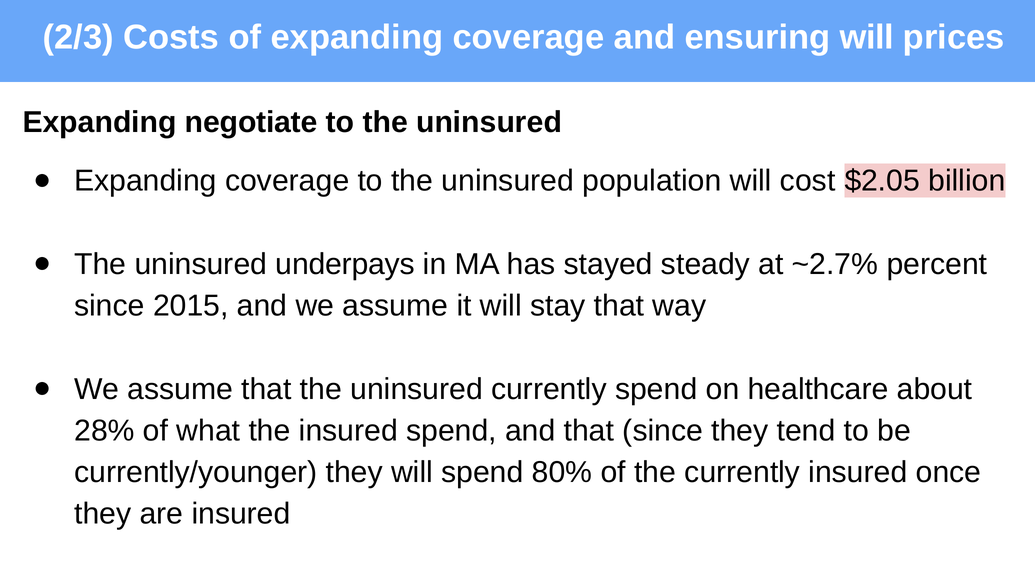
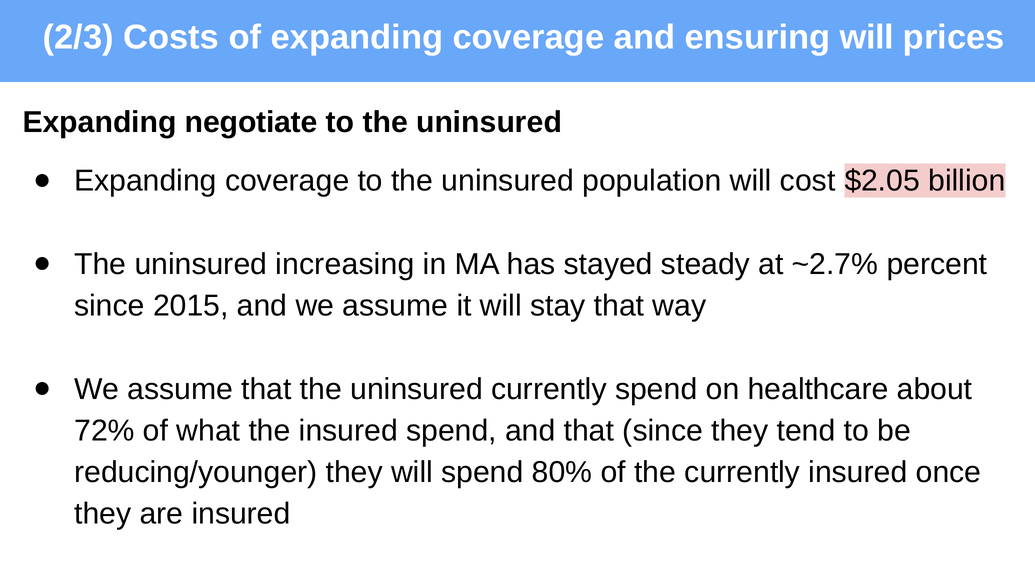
underpays: underpays -> increasing (345, 264)
28%: 28% -> 72% (104, 431)
currently/younger: currently/younger -> reducing/younger (196, 473)
